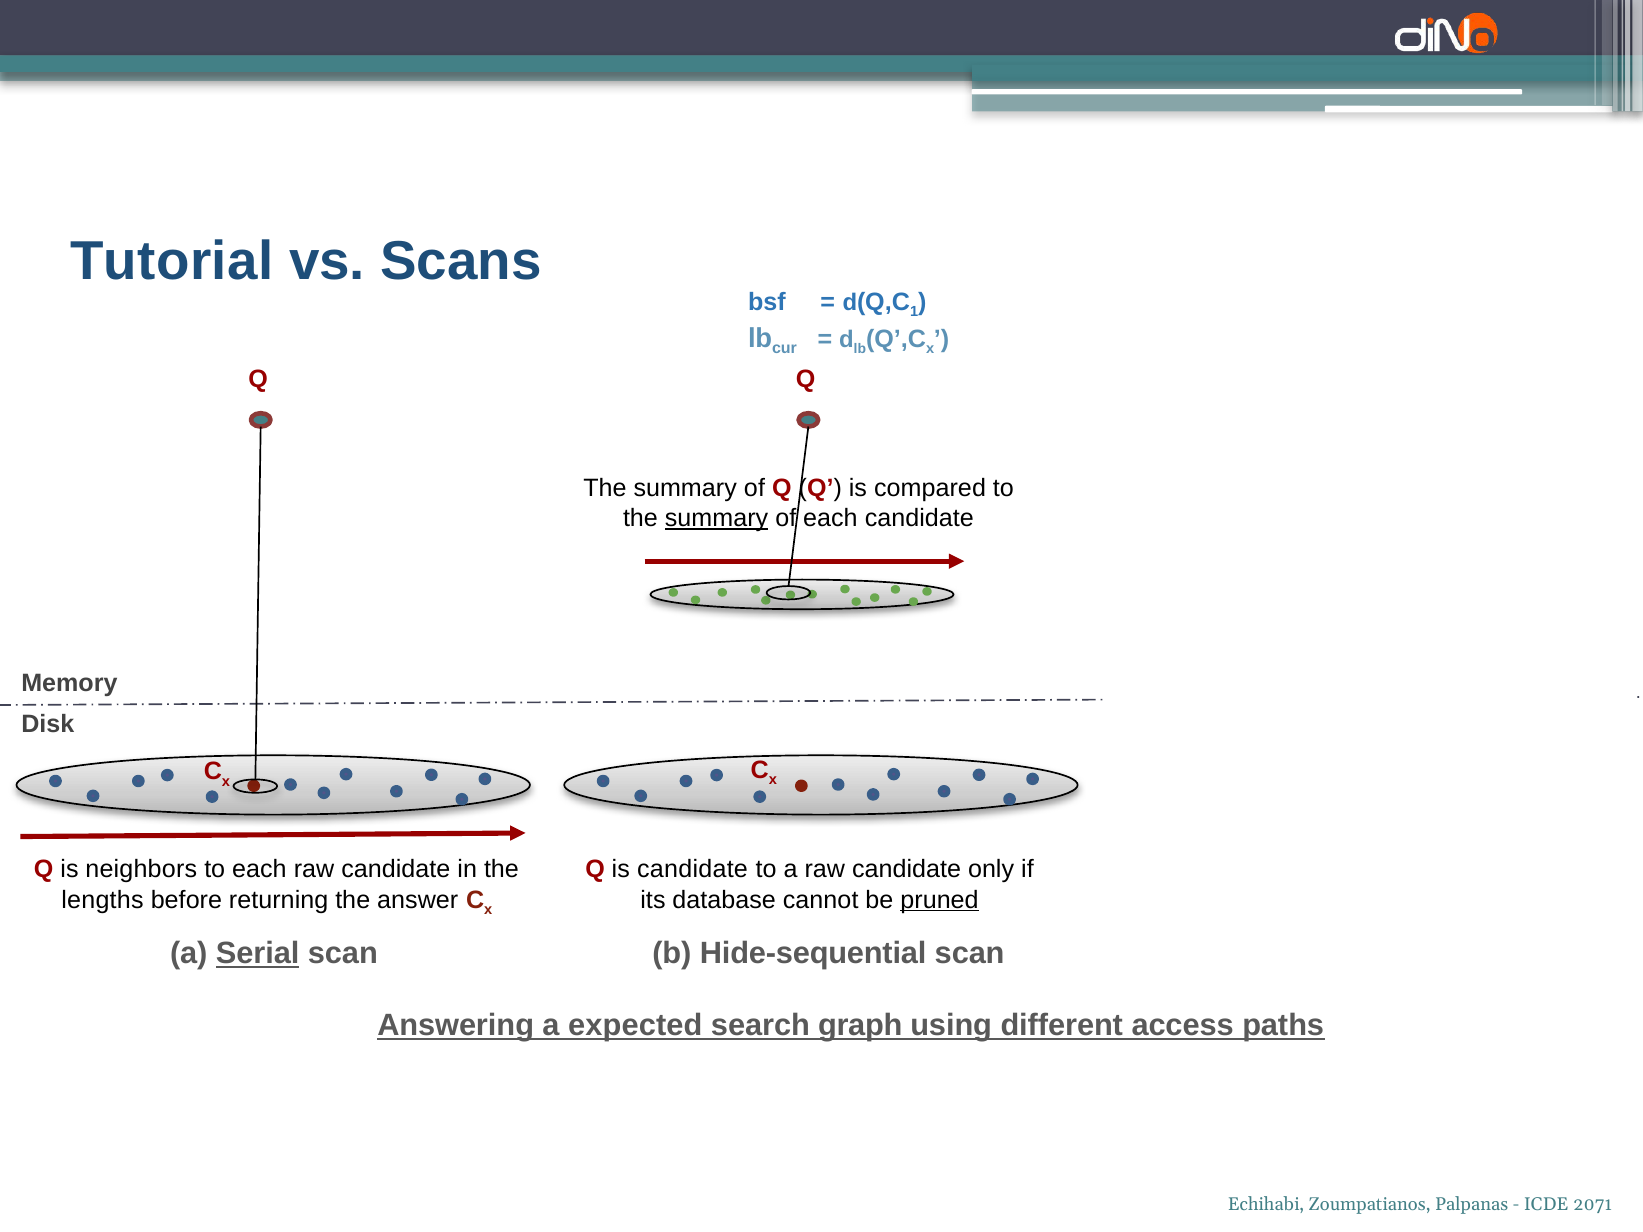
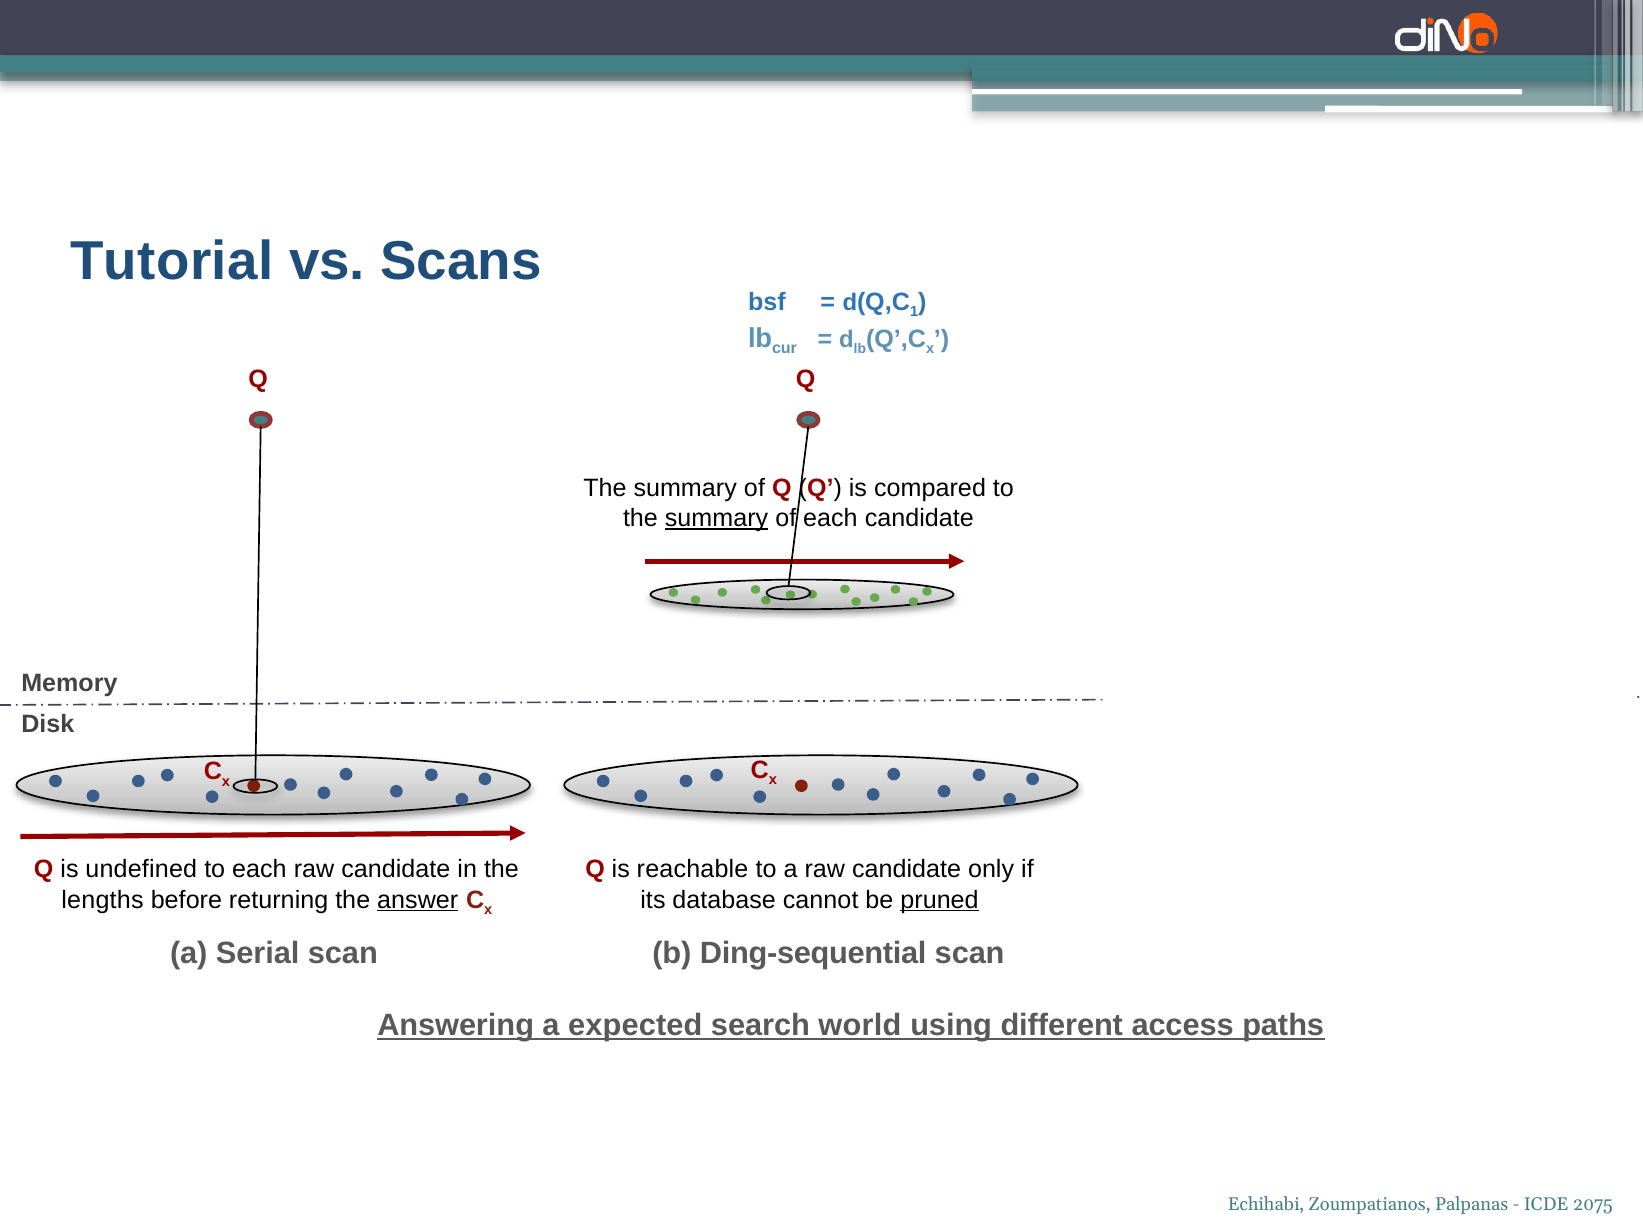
neighbors: neighbors -> undefined (141, 870)
is candidate: candidate -> reachable (693, 870)
answer underline: none -> present (418, 900)
Serial underline: present -> none (258, 954)
Hide-sequential: Hide-sequential -> Ding-sequential (813, 953)
graph: graph -> world (860, 1026)
2071: 2071 -> 2075 (1593, 1205)
